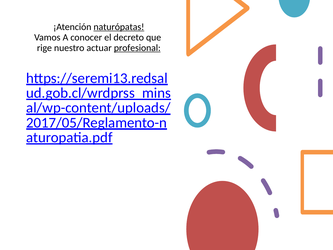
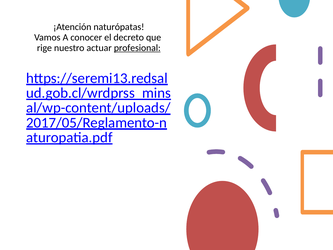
naturópatas underline: present -> none (119, 27)
